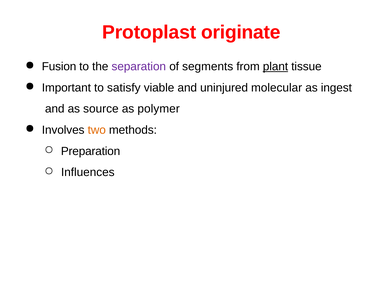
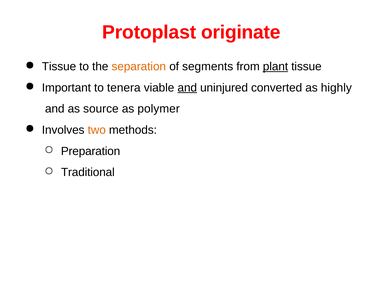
Fusion: Fusion -> Tissue (59, 66)
separation colour: purple -> orange (139, 66)
satisfy: satisfy -> tenera (124, 87)
and underline: none -> present (187, 87)
molecular: molecular -> converted (277, 87)
ingest: ingest -> highly (336, 87)
Influences: Influences -> Traditional (88, 172)
